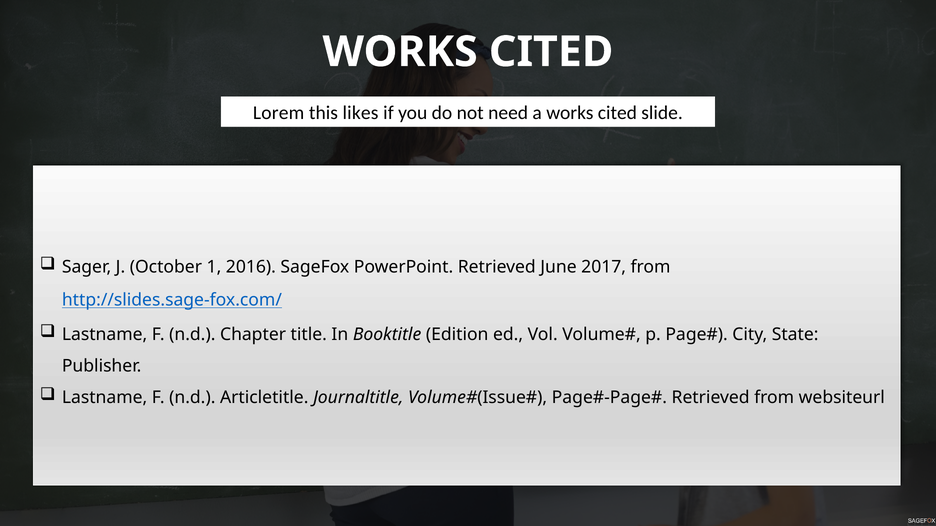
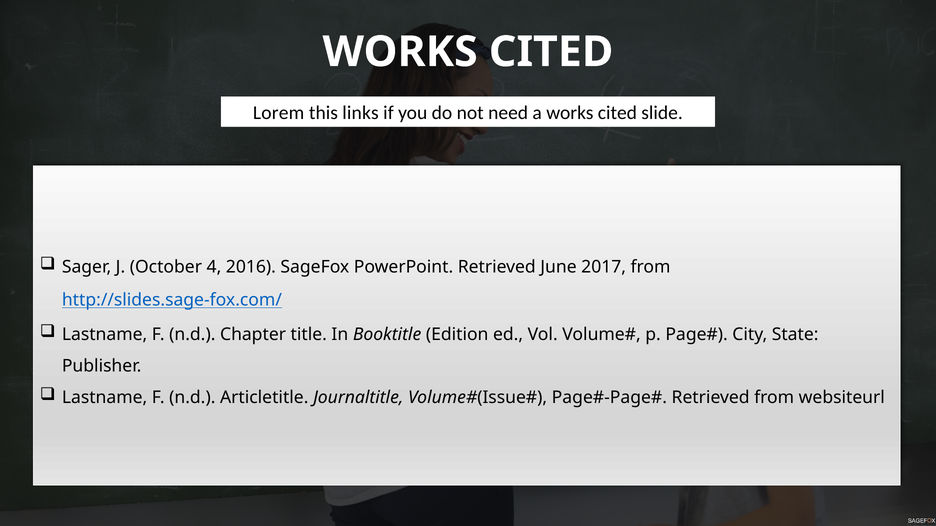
likes: likes -> links (361, 113)
1: 1 -> 4 (214, 267)
